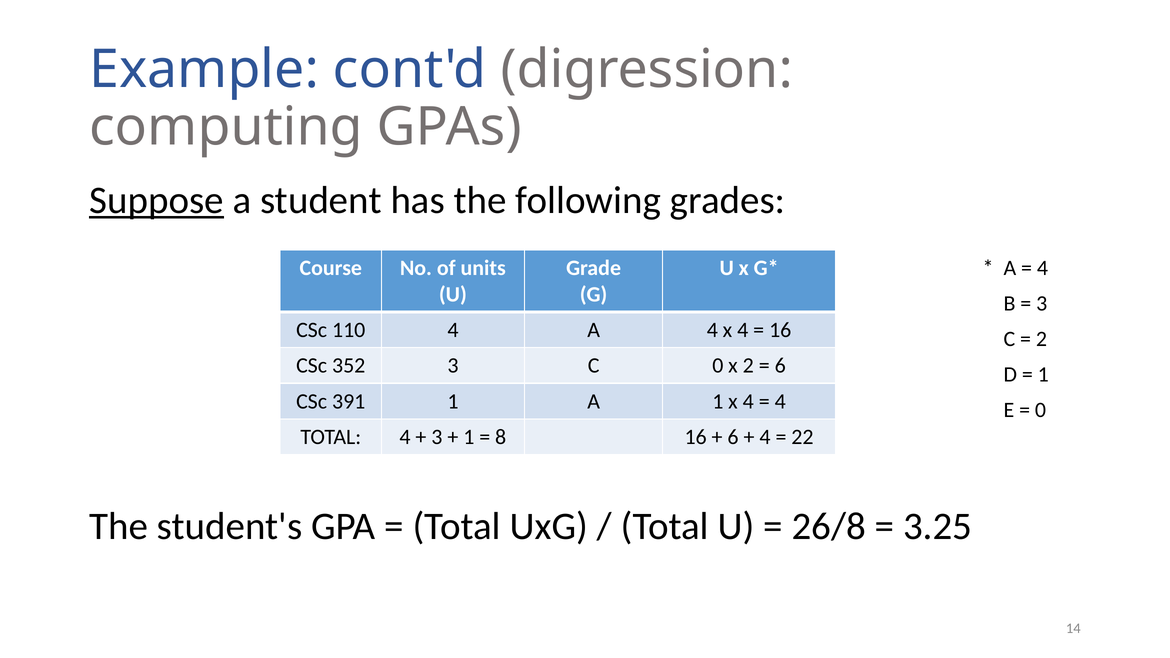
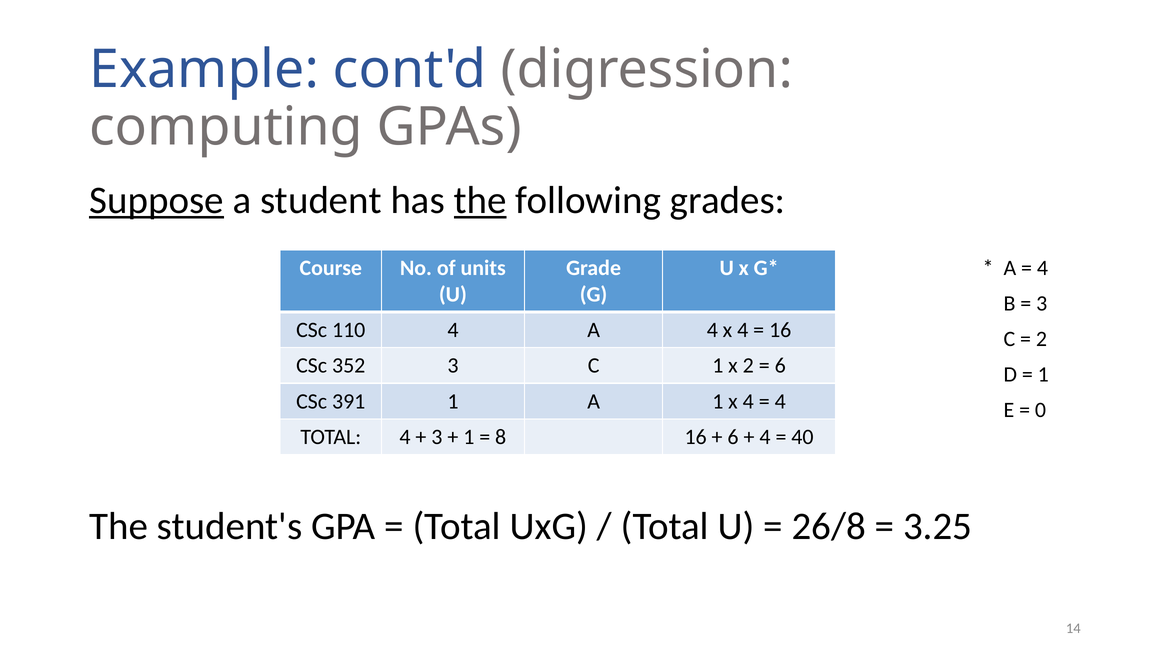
the underline: none -> present (480, 200)
C 0: 0 -> 1 (718, 366)
22: 22 -> 40 (802, 437)
